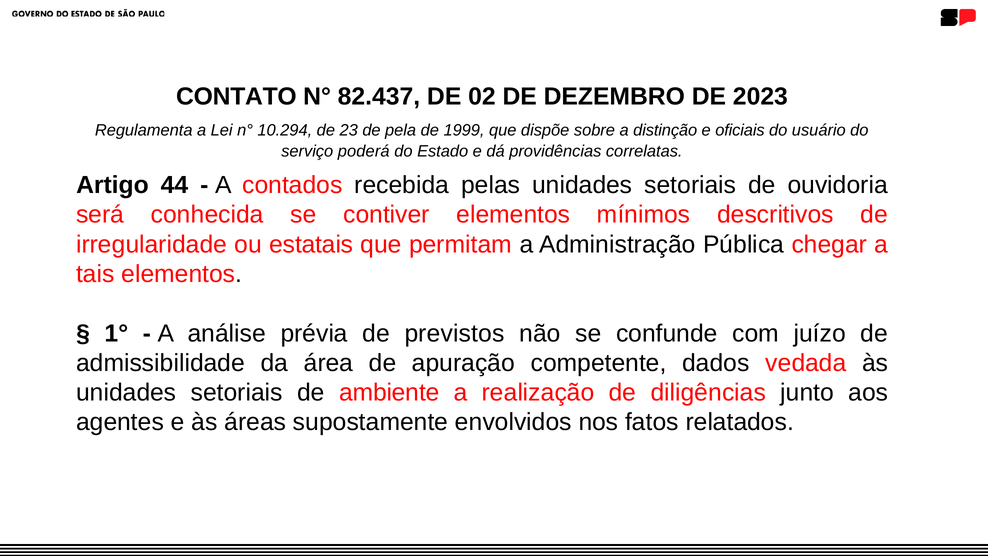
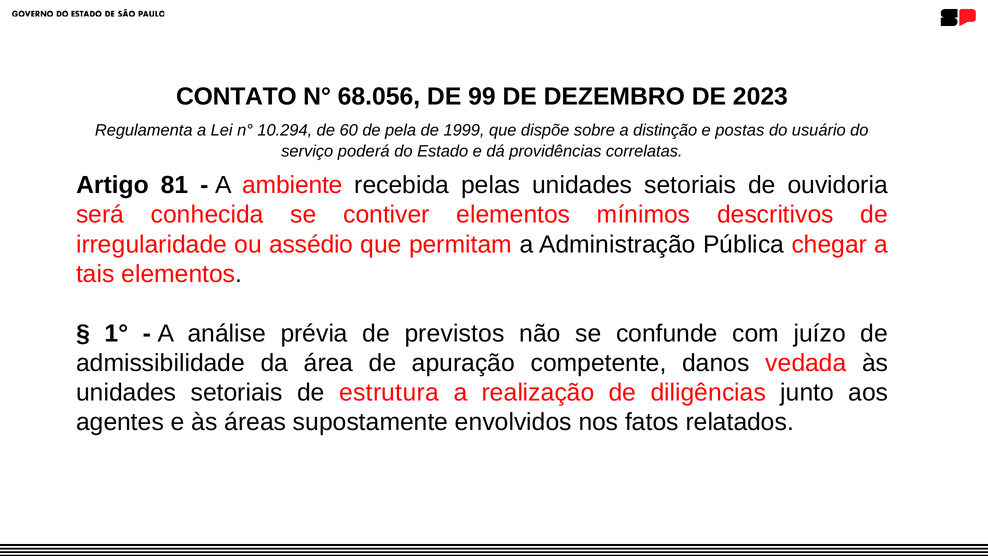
82.437: 82.437 -> 68.056 (379, 97)
02: 02 -> 99 (482, 97)
23: 23 -> 60 (349, 130)
oficiais: oficiais -> postas (740, 130)
44: 44 -> 81 (174, 185)
contados: contados -> ambiente (293, 185)
estatais: estatais -> assédio (311, 244)
dados: dados -> danos (716, 363)
ambiente: ambiente -> estrutura (389, 392)
